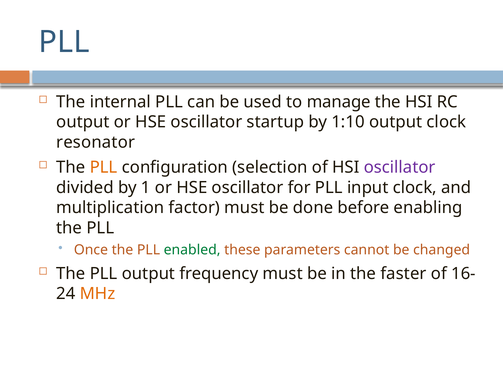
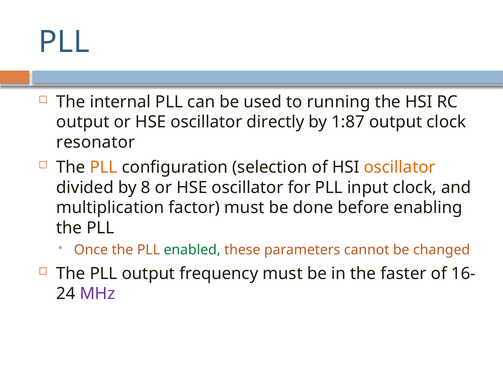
manage: manage -> running (339, 102)
startup: startup -> directly (275, 122)
1:10: 1:10 -> 1:87 (348, 122)
oscillator colour: purple -> orange (400, 167)
1: 1 -> 8 (146, 187)
MHz colour: orange -> purple (97, 293)
